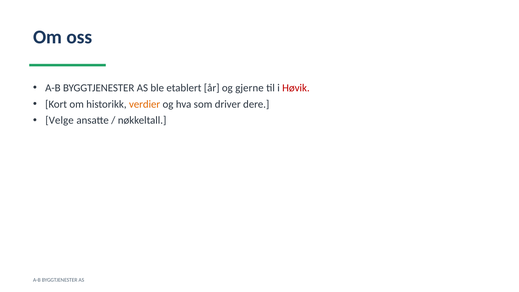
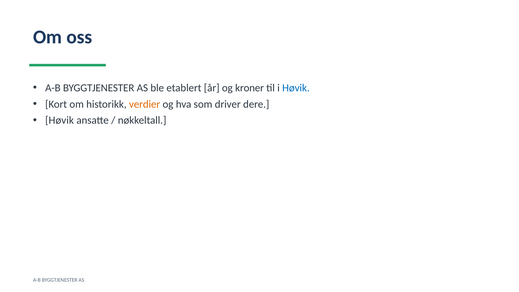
gjerne: gjerne -> kroner (250, 88)
Høvik colour: red -> blue (296, 88)
Velge: Velge -> Høvik (60, 120)
